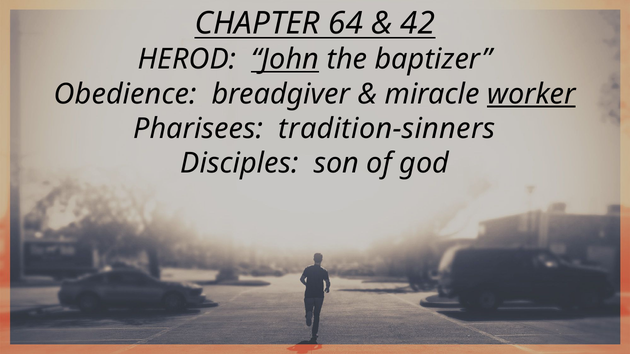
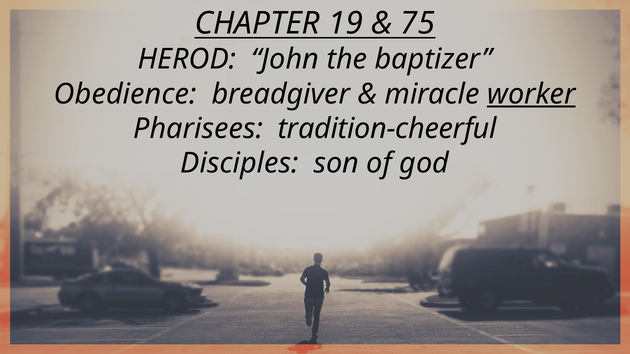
64: 64 -> 19 (346, 23)
42: 42 -> 75 (418, 23)
John underline: present -> none (285, 59)
tradition-sinners: tradition-sinners -> tradition-cheerful (387, 129)
